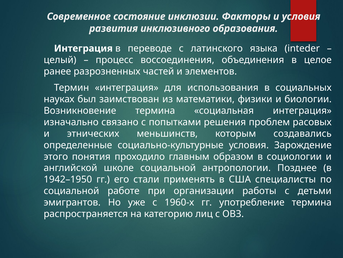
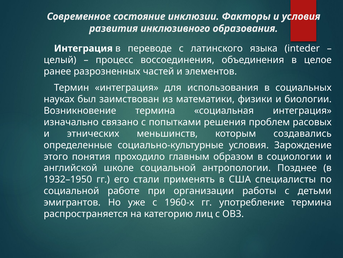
1942–1950: 1942–1950 -> 1932–1950 (68, 179)
